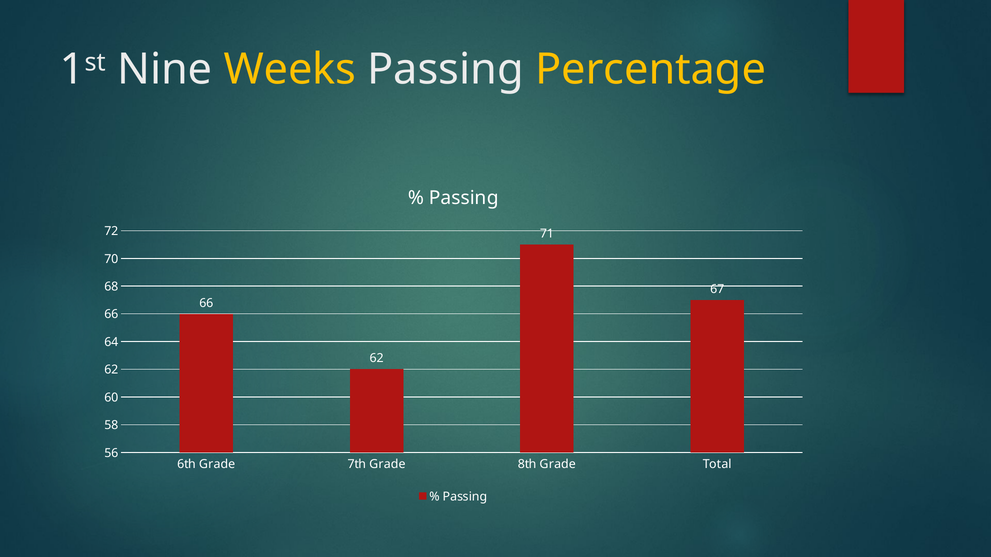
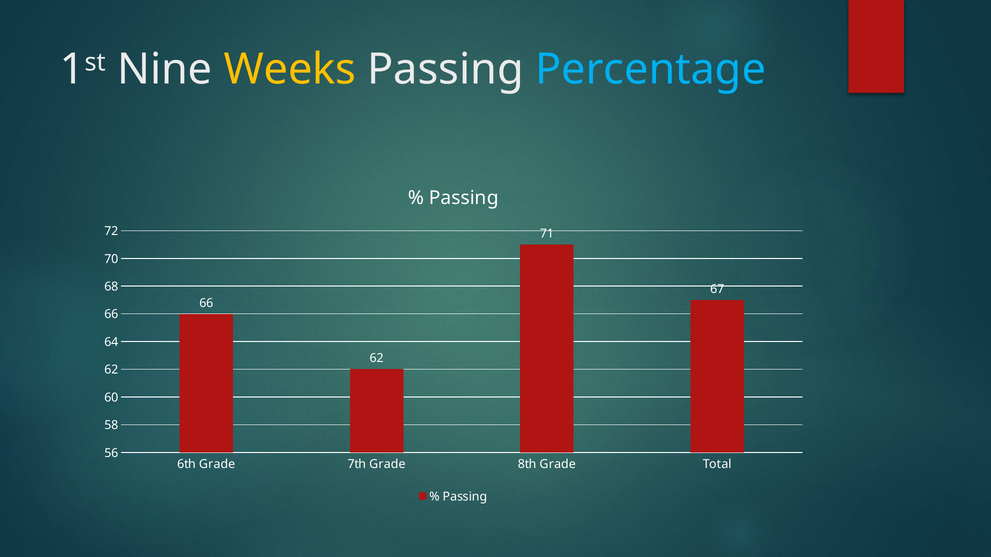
Percentage colour: yellow -> light blue (651, 70)
